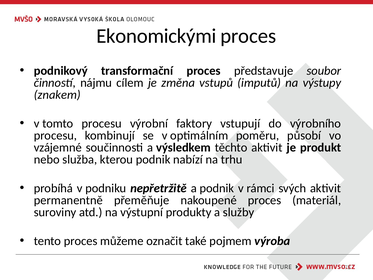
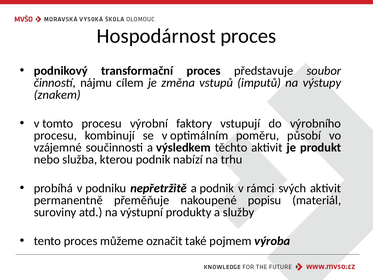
Ekonomickými: Ekonomickými -> Hospodárnost (156, 36)
nakoupené proces: proces -> popisu (265, 200)
